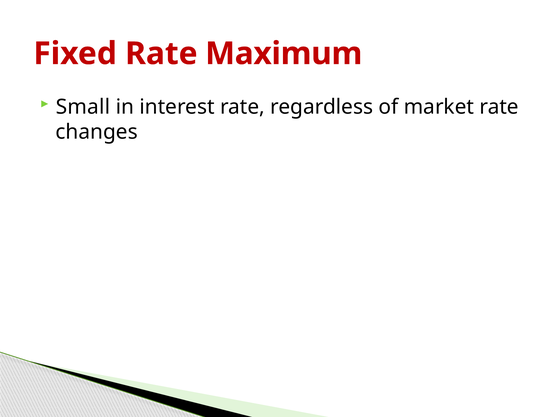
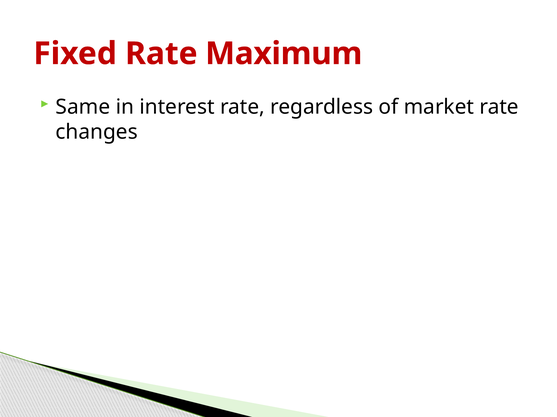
Small: Small -> Same (83, 107)
